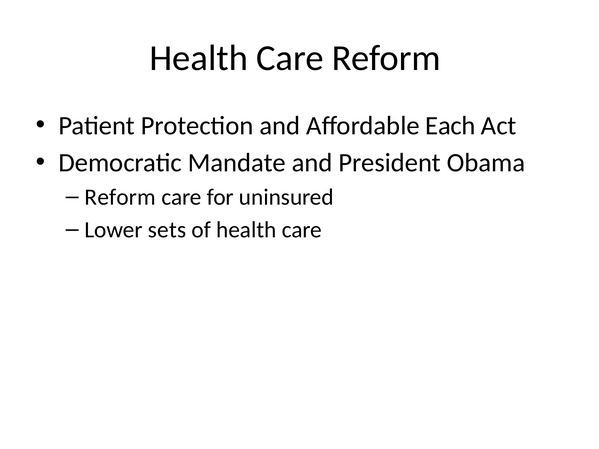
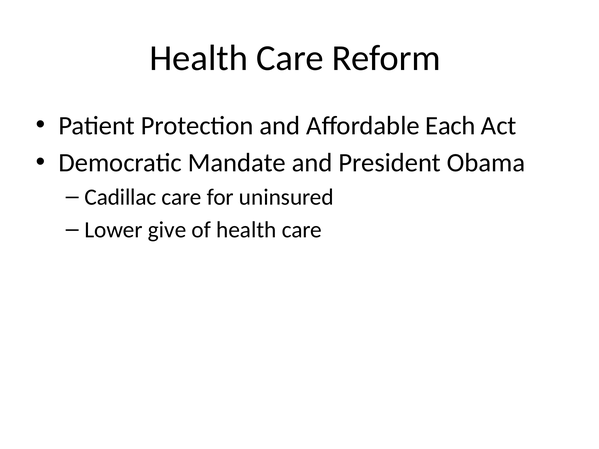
Reform: Reform -> Cadillac (120, 197)
sets: sets -> give (167, 230)
